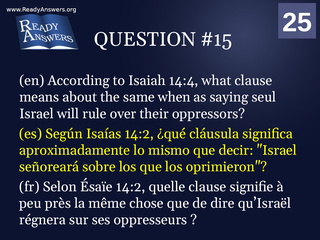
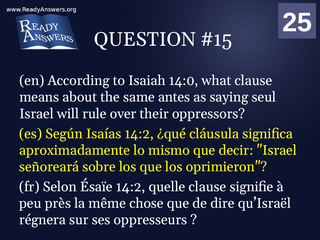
14:4: 14:4 -> 14:0 (184, 81)
when: when -> antes (174, 97)
